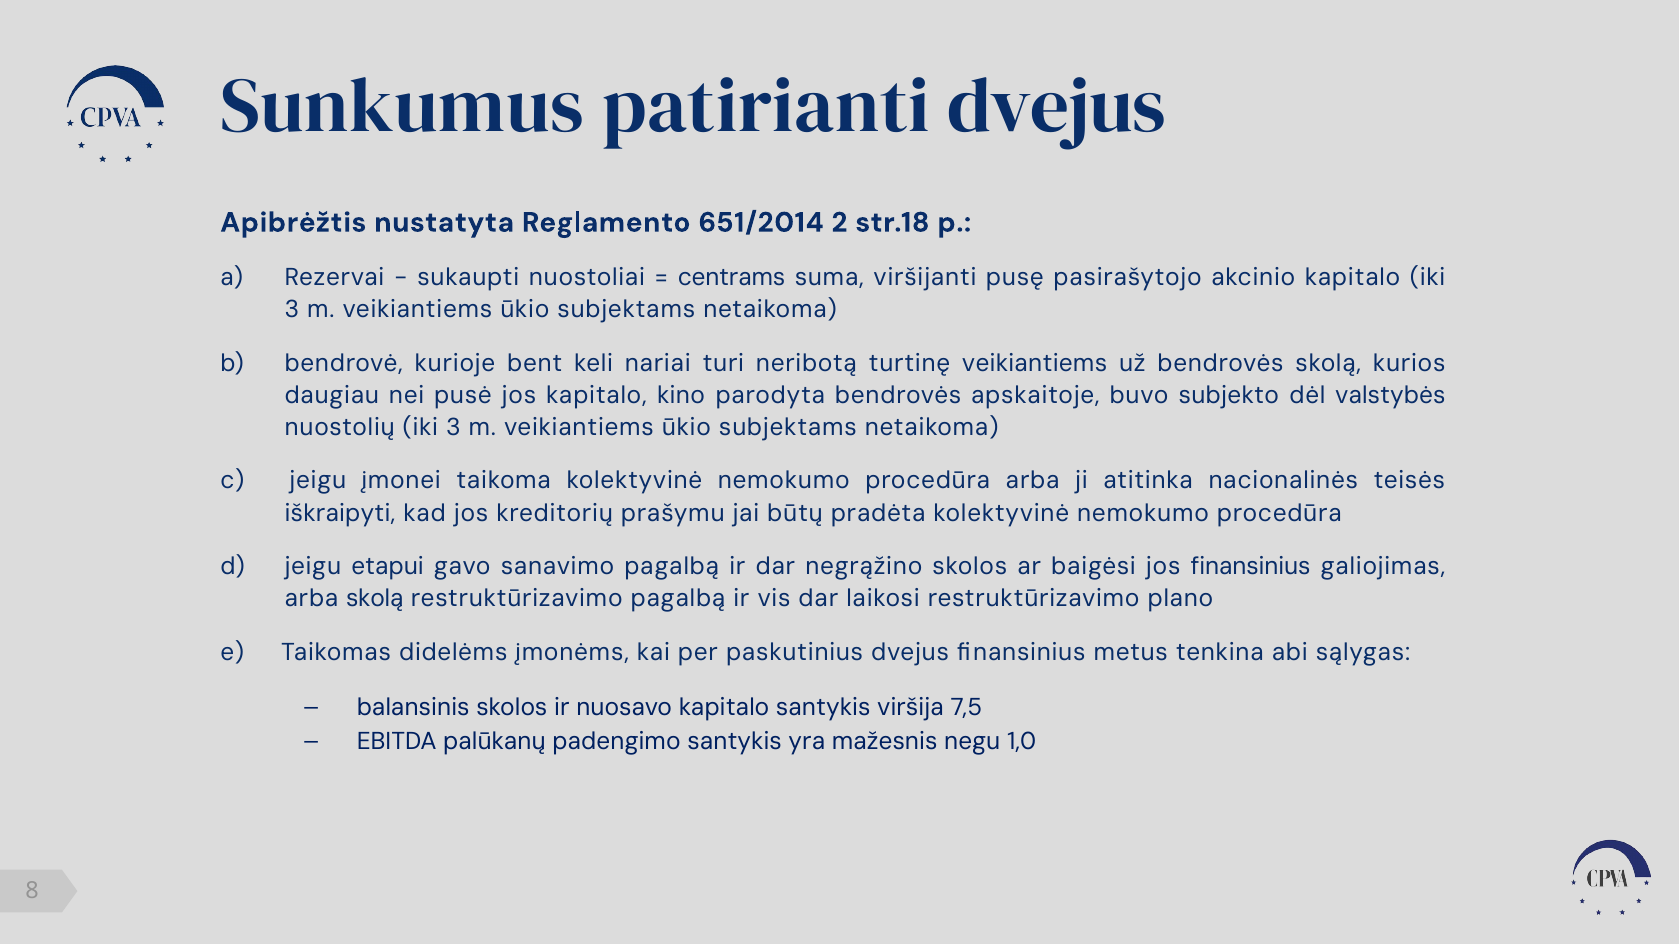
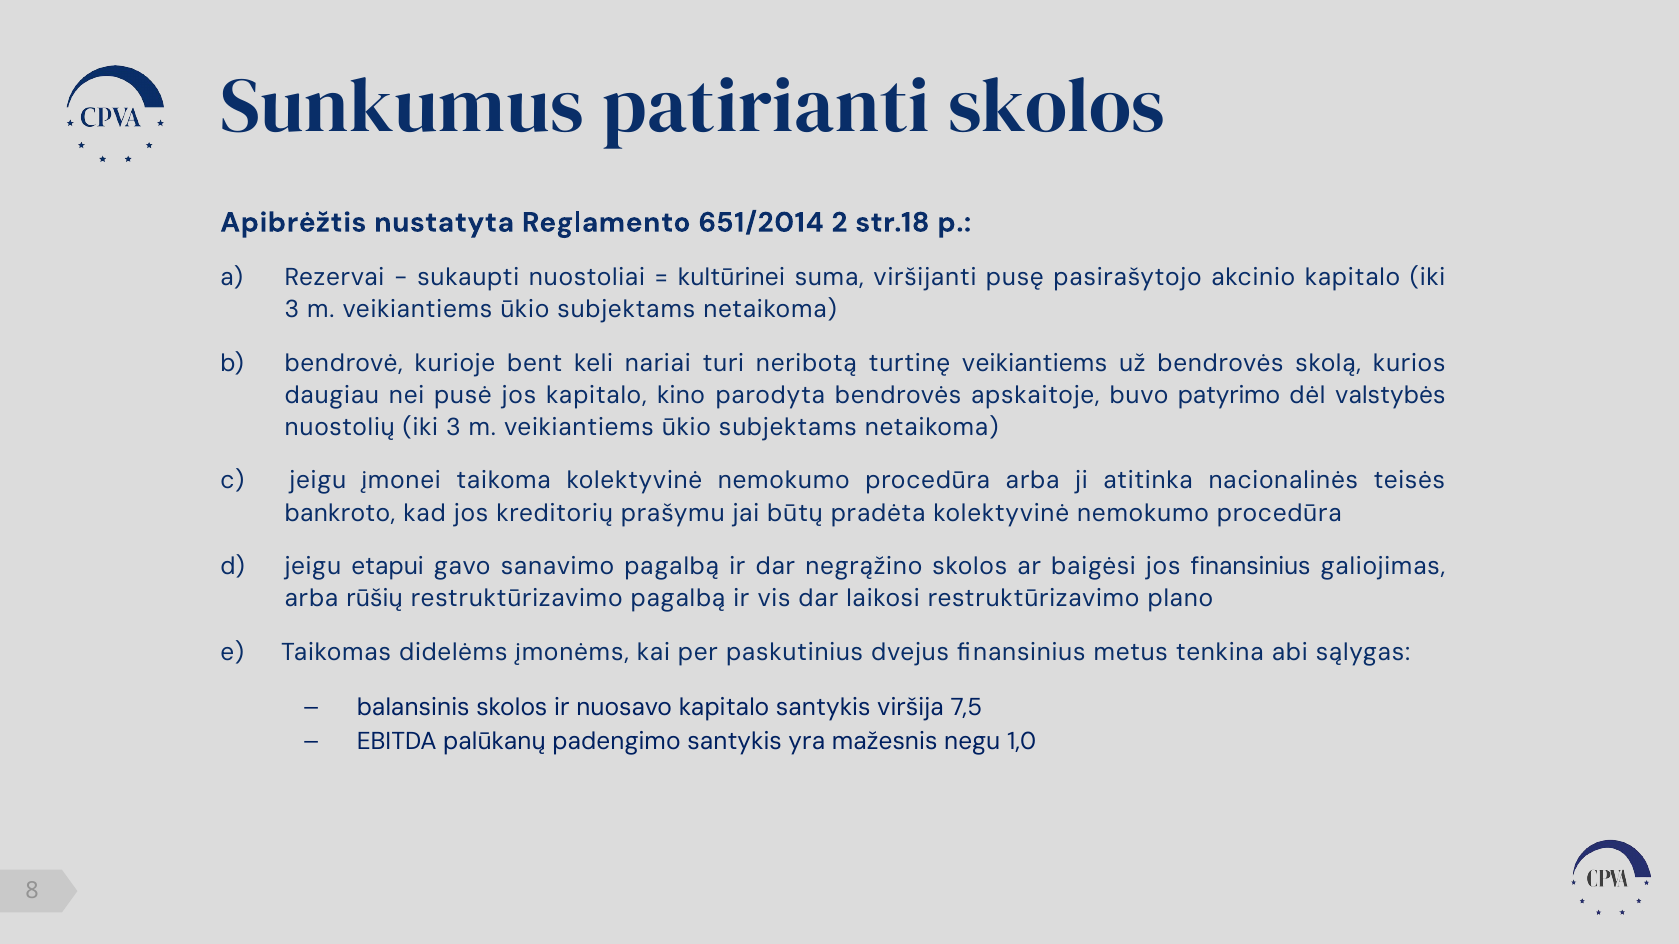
patirianti dvejus: dvejus -> skolos (1056, 106)
centrams: centrams -> kultūrinei (731, 278)
subjekto: subjekto -> patyrimo (1229, 396)
iškraipyti: iškraipyti -> bankroto (340, 513)
arba skolą: skolą -> rūšių (375, 599)
